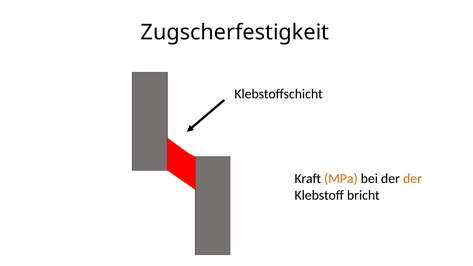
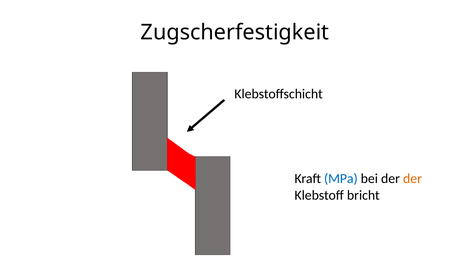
MPa colour: orange -> blue (341, 179)
